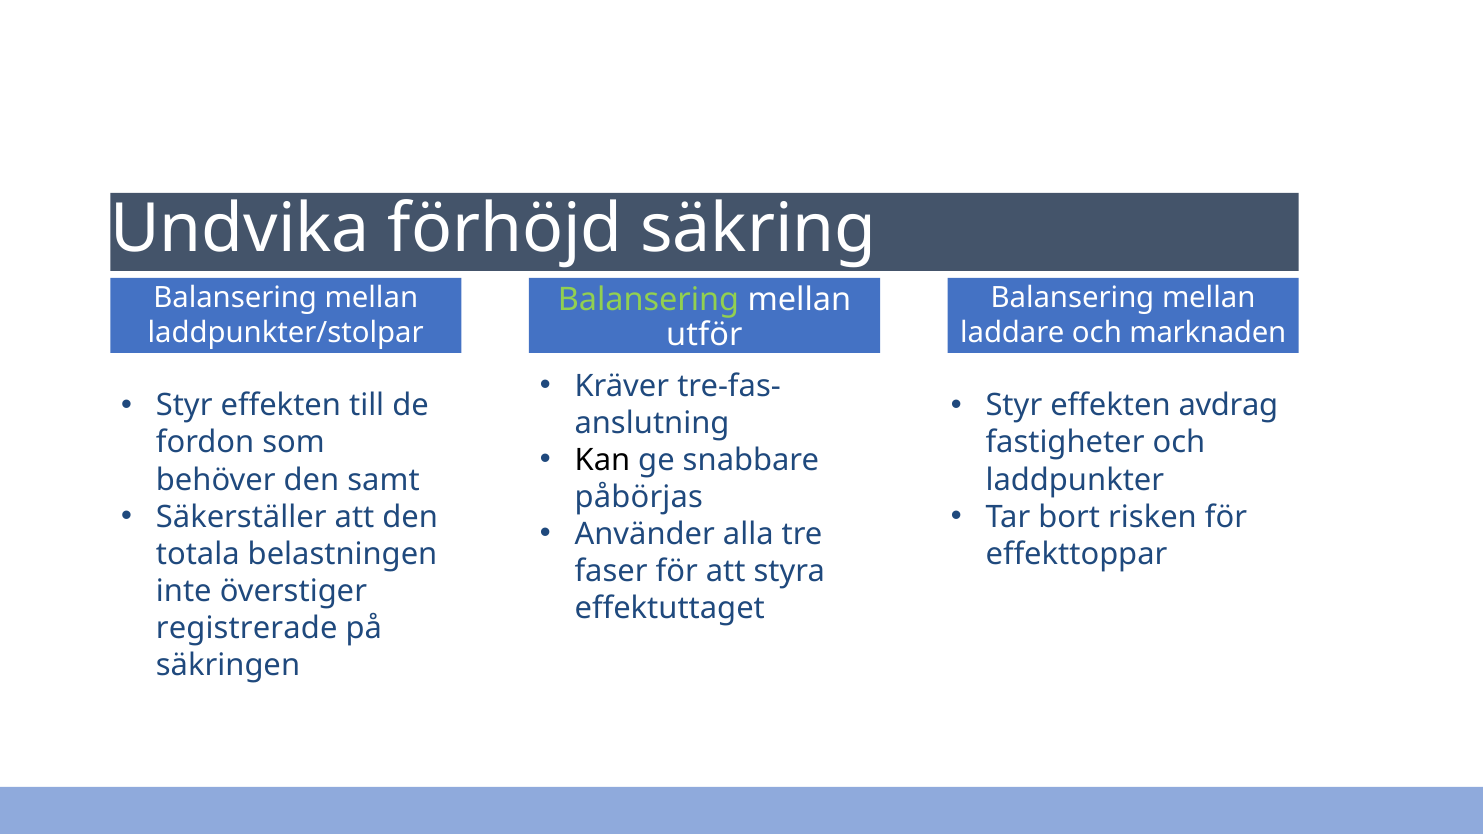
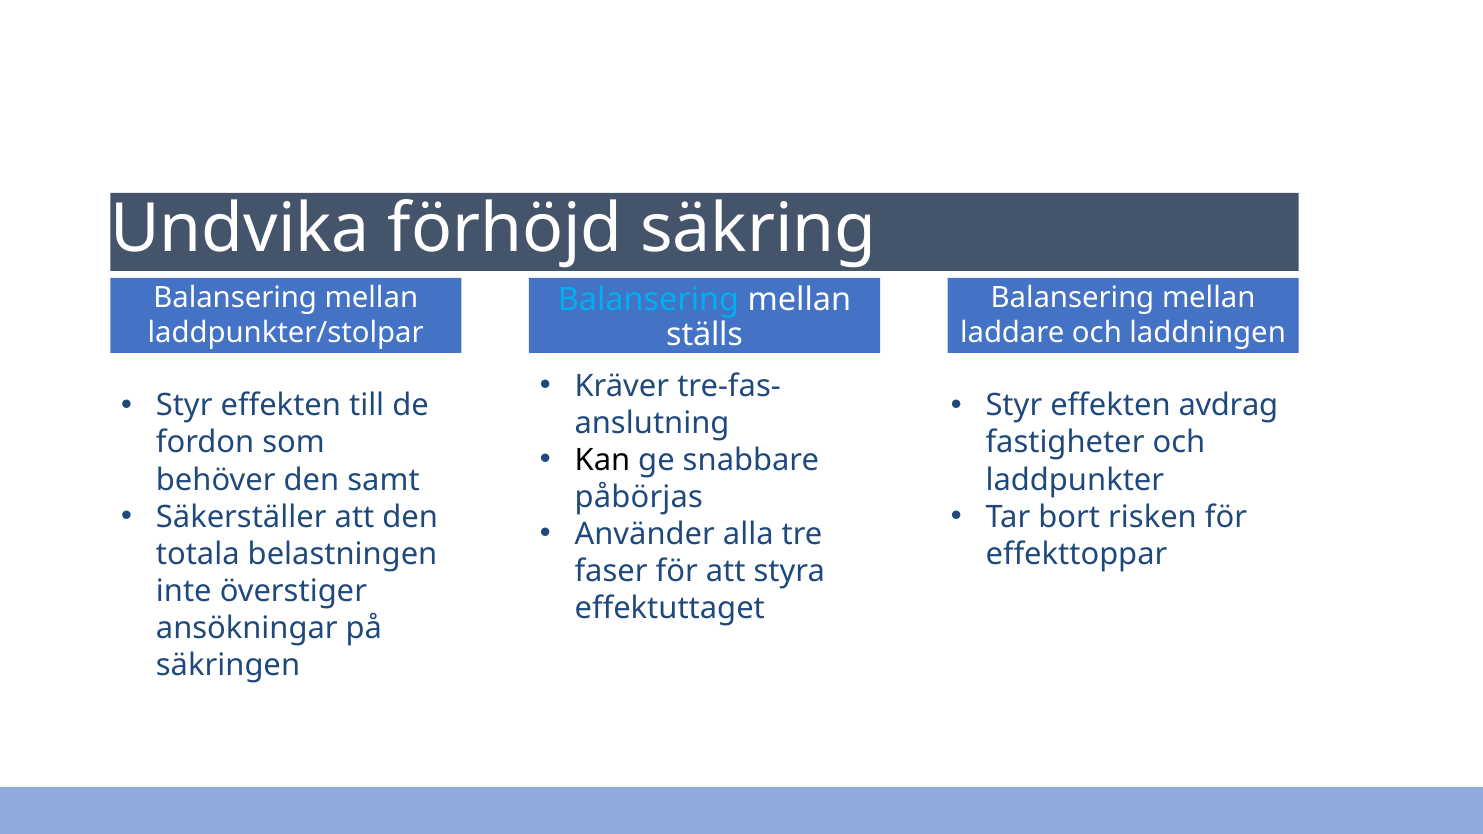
Balansering colour: light green -> light blue (648, 300)
marknaden: marknaden -> laddningen (1208, 333)
utför: utför -> ställs (705, 335)
registrerade: registrerade -> ansökningar (247, 628)
